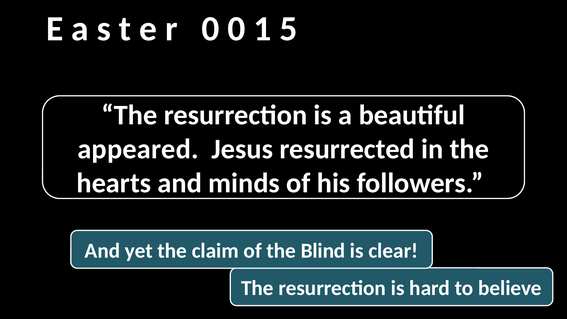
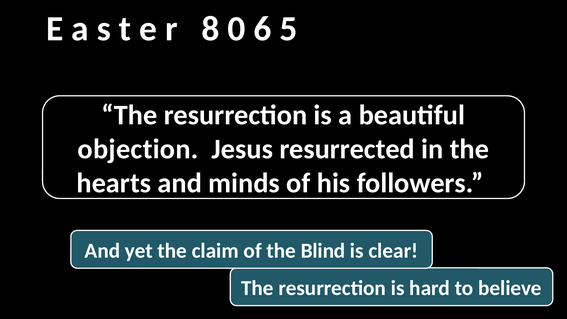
r 0: 0 -> 8 (211, 29)
1: 1 -> 6 (263, 29)
appeared: appeared -> objection (138, 149)
